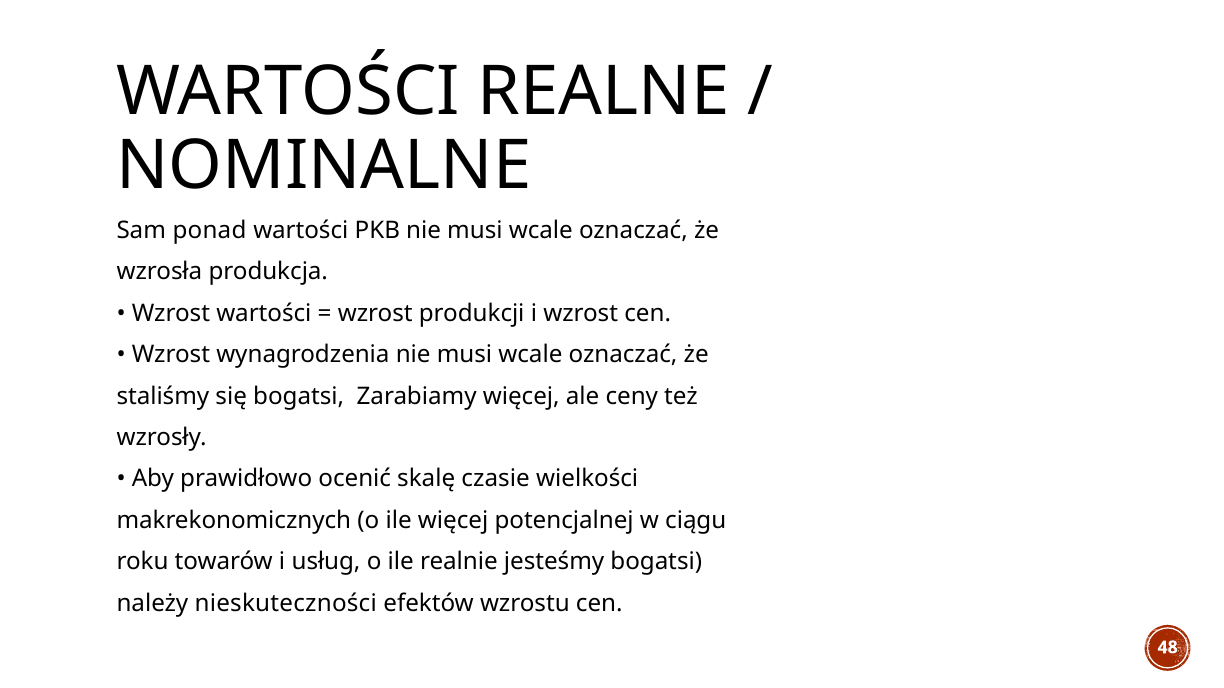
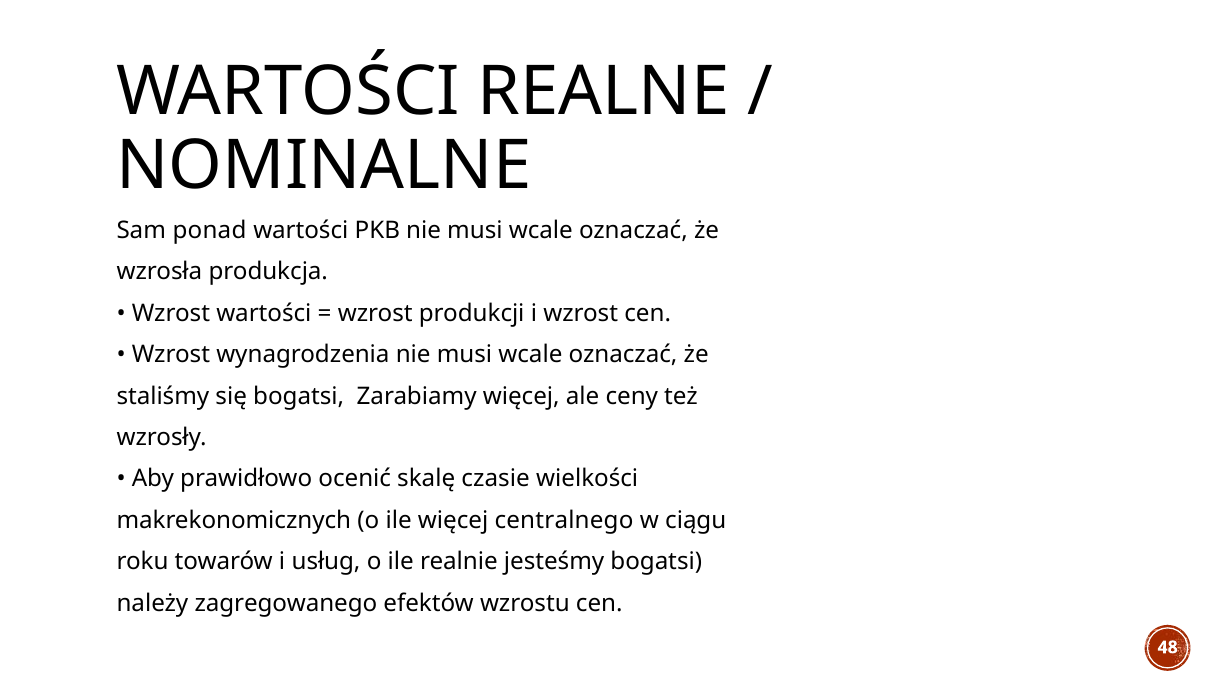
potencjalnej: potencjalnej -> centralnego (564, 521)
nieskuteczności: nieskuteczności -> zagregowanego (286, 604)
